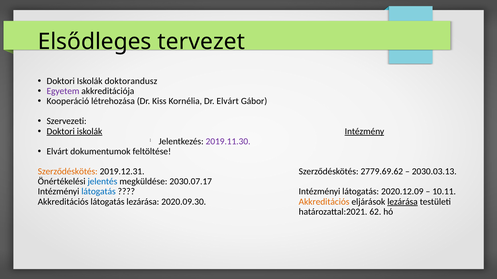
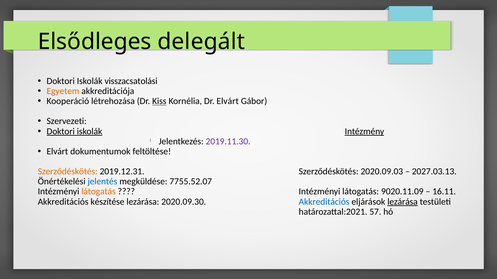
tervezet: tervezet -> delegált (201, 42)
doktorandusz: doktorandusz -> visszacsatolási (131, 81)
Egyetem colour: purple -> orange (63, 91)
Kiss underline: none -> present (159, 101)
2779.69.62: 2779.69.62 -> 2020.09.03 (382, 172)
2030.03.13: 2030.03.13 -> 2027.03.13 (434, 172)
2030.07.17: 2030.07.17 -> 7755.52.07 (191, 182)
látogatás colour: blue -> orange (99, 192)
2020.12.09: 2020.12.09 -> 9020.11.09 (402, 192)
10.11: 10.11 -> 16.11 (444, 192)
Akkreditációs látogatás: látogatás -> készítése (108, 202)
Akkreditációs colour: orange -> blue (324, 202)
62: 62 -> 57 (375, 212)
